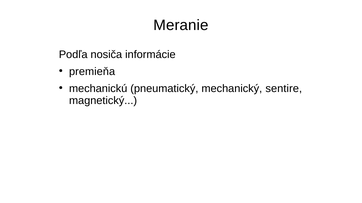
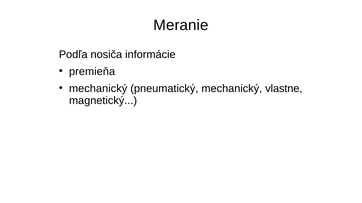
mechanickú: mechanickú -> mechanický (98, 89)
sentire: sentire -> vlastne (284, 89)
